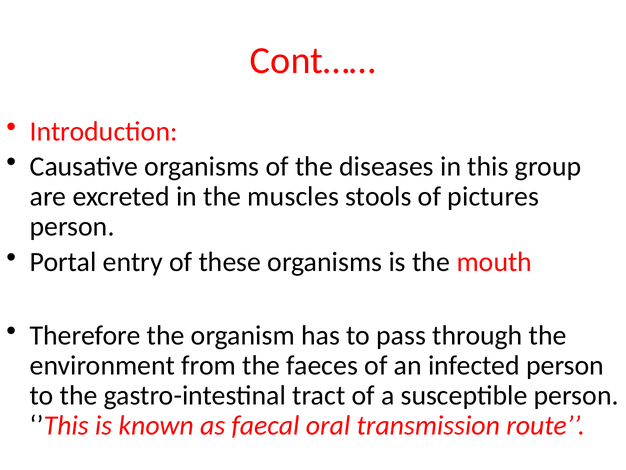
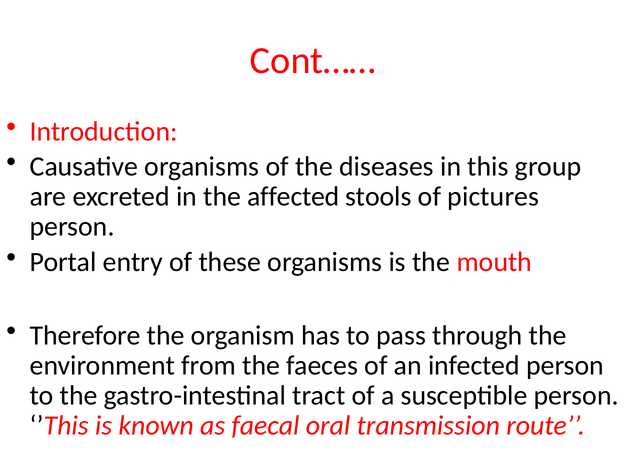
muscles: muscles -> affected (293, 196)
